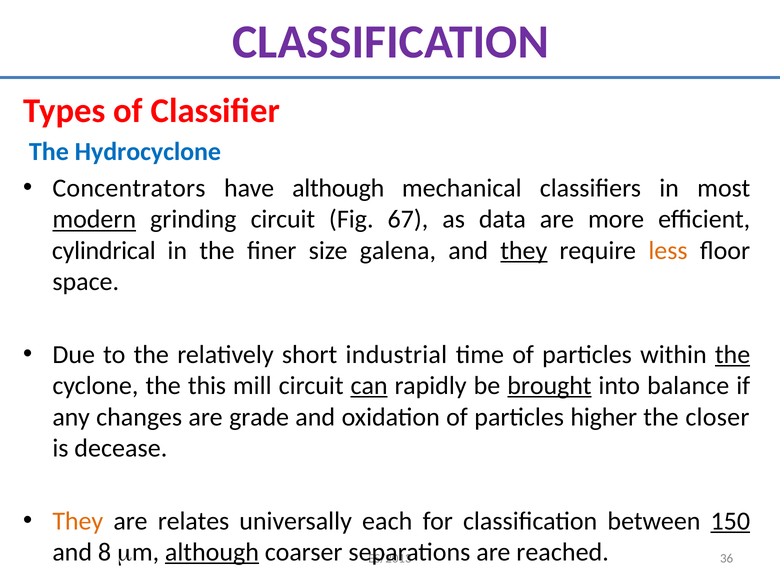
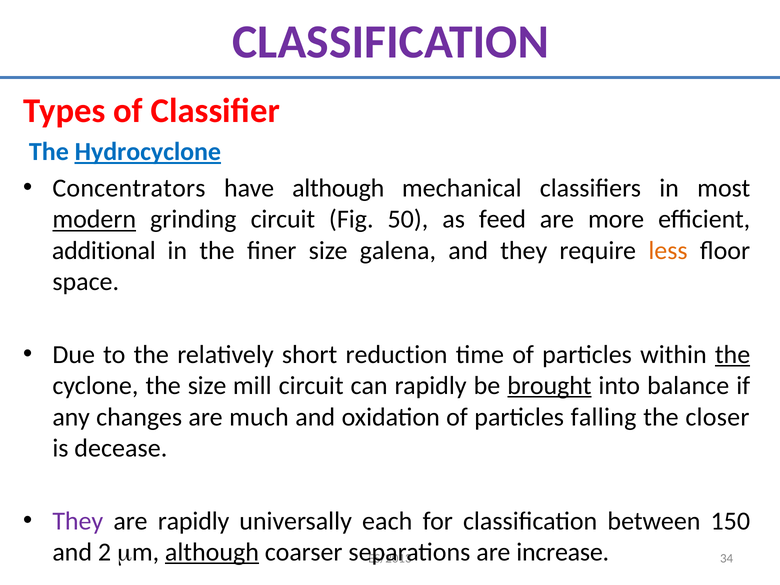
Hydrocyclone underline: none -> present (148, 152)
67: 67 -> 50 (408, 219)
data: data -> feed (502, 219)
cylindrical: cylindrical -> additional (104, 251)
they underline: present -> none (524, 251)
industrial: industrial -> reduction (397, 355)
the this: this -> size (207, 386)
can underline: present -> none (369, 386)
grade: grade -> much (259, 417)
higher: higher -> falling (604, 417)
They colour: orange -> purple (78, 521)
are relates: relates -> rapidly (194, 521)
150 underline: present -> none (730, 521)
8: 8 -> 2 (105, 552)
reached: reached -> increase (563, 552)
36: 36 -> 34 (727, 559)
